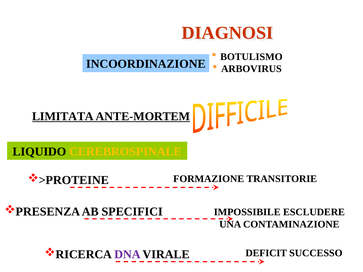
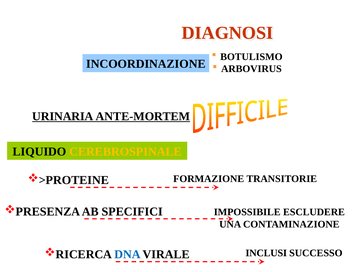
LIMITATA: LIMITATA -> URINARIA (63, 116)
DNA colour: purple -> blue (127, 255)
DEFICIT: DEFICIT -> INCLUSI (266, 253)
